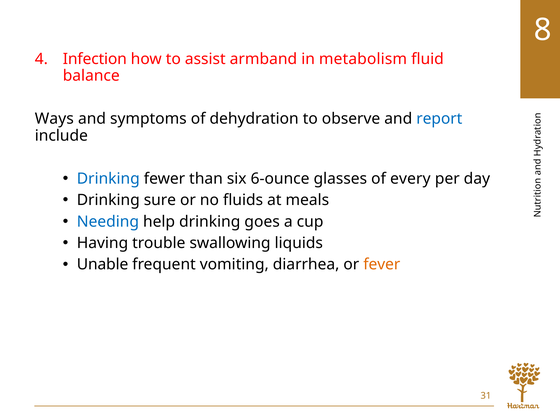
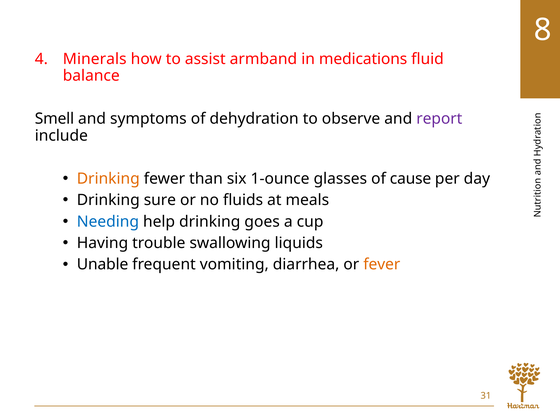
Infection: Infection -> Minerals (95, 59)
metabolism: metabolism -> medications (363, 59)
Ways: Ways -> Smell (54, 119)
report colour: blue -> purple (439, 119)
Drinking colour: blue -> orange (108, 179)
6-ounce: 6-ounce -> 1-ounce (280, 179)
every: every -> cause (411, 179)
